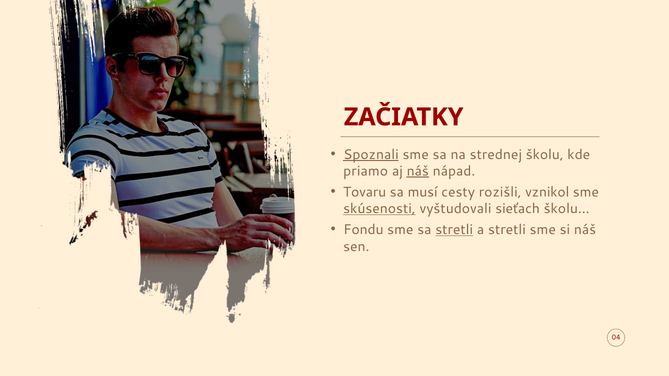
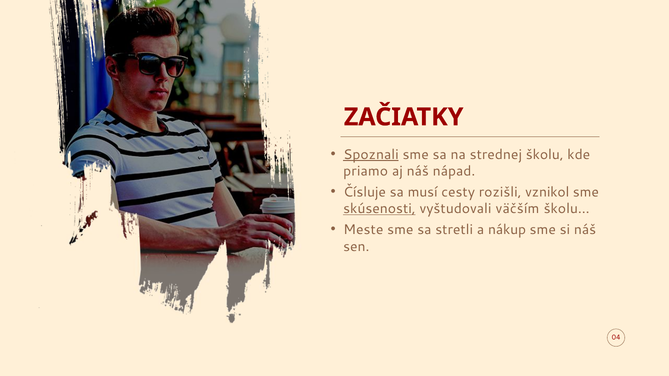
náš underline: present -> none (418, 171)
Tovaru: Tovaru -> Čísluje (365, 192)
sieťach: sieťach -> väčším (518, 209)
Fondu: Fondu -> Meste (363, 230)
stretli underline: present -> none (454, 230)
a stretli: stretli -> nákup (507, 230)
